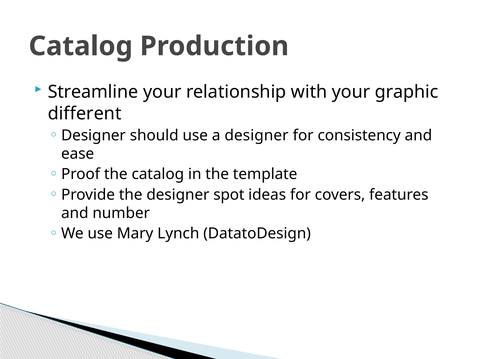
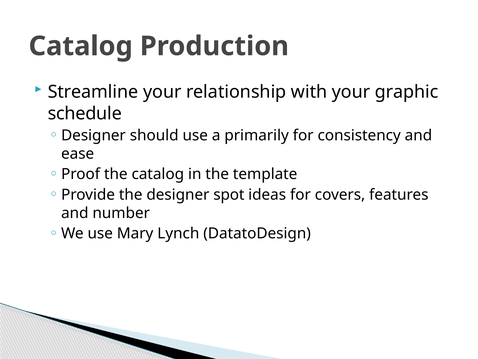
different: different -> schedule (85, 113)
a designer: designer -> primarily (257, 135)
